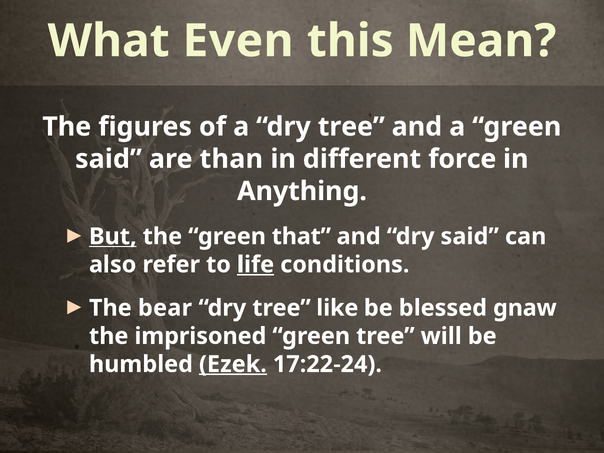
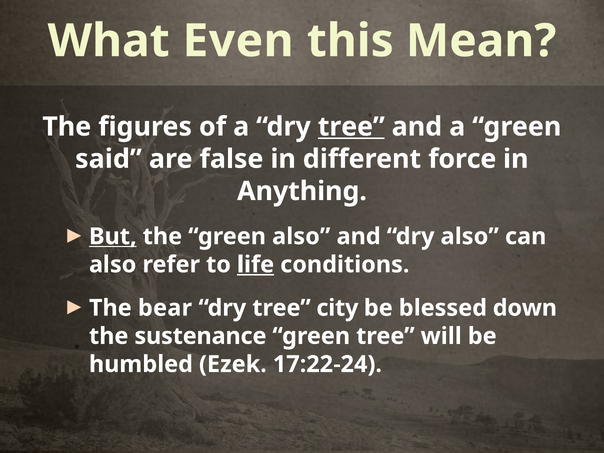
tree underline: none -> present (351, 127)
than: than -> false (231, 159)
green that: that -> also (301, 236)
dry said: said -> also (470, 236)
like: like -> city (337, 308)
gnaw: gnaw -> down (525, 308)
imprisoned: imprisoned -> sustenance (200, 336)
Ezek underline: present -> none (233, 364)
